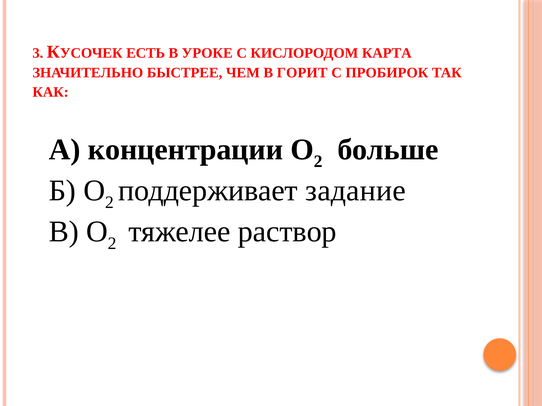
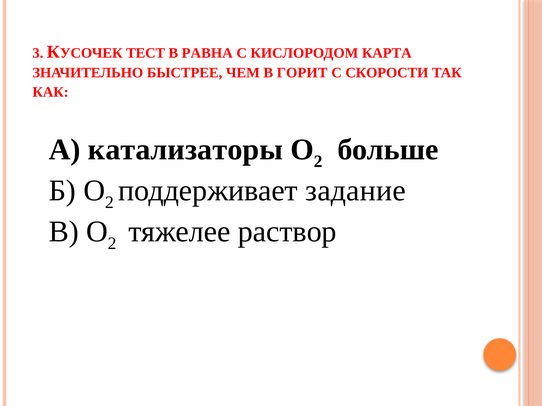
ЕСТЬ: ЕСТЬ -> ТЕСТ (146, 53)
УРОКЕ: УРОКЕ -> РАВНА (207, 53)
ПРОБИРОК: ПРОБИРОК -> СКОРОСТИ (387, 73)
концентрации: концентрации -> катализаторы (185, 150)
